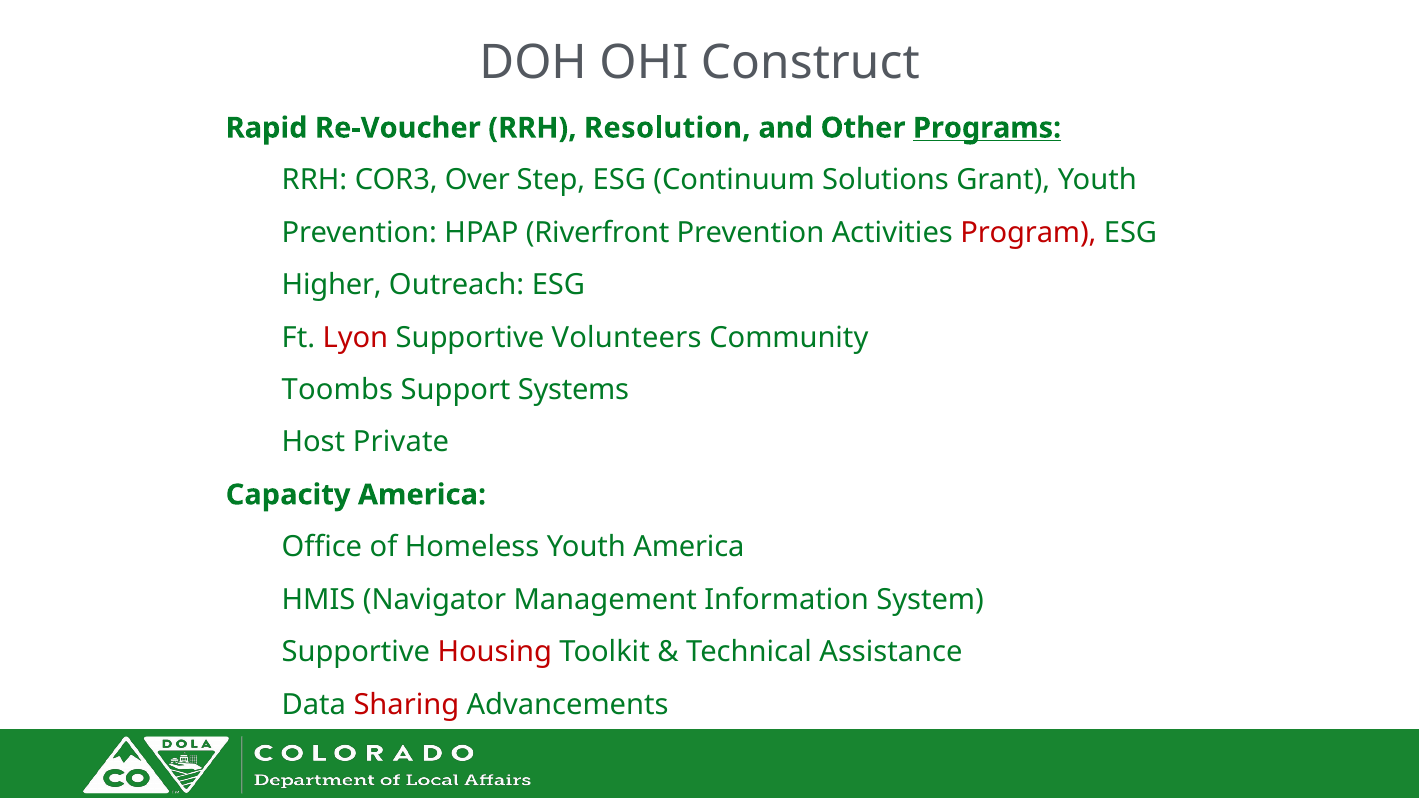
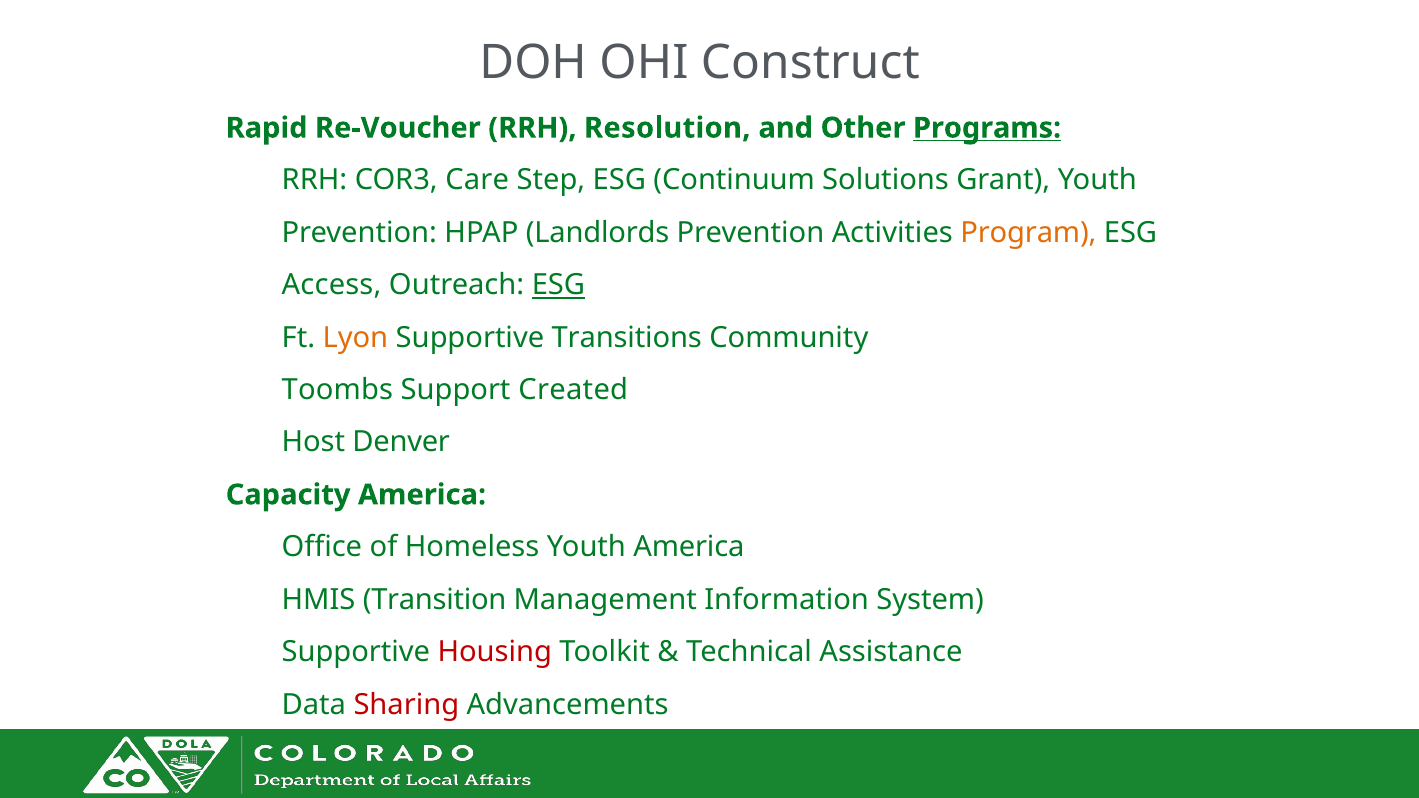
Over: Over -> Care (477, 180)
Riverfront: Riverfront -> Landlords (598, 233)
Program colour: red -> orange (1028, 233)
Higher: Higher -> Access (332, 285)
ESG underline: none -> present (558, 285)
Lyon colour: red -> orange (355, 338)
Volunteers: Volunteers -> Transitions (627, 338)
Systems: Systems -> Created (573, 390)
Private: Private -> Denver (401, 442)
Navigator: Navigator -> Transition (435, 600)
